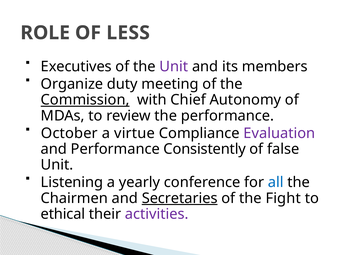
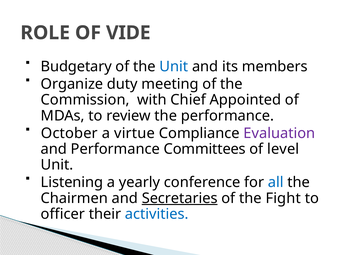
LESS: LESS -> VIDE (128, 33)
Executives: Executives -> Budgetary (76, 67)
Unit colour: purple -> blue (174, 67)
Commission underline: present -> none (85, 100)
Autonomy: Autonomy -> Appointed (245, 100)
Consistently: Consistently -> Committees (205, 149)
false: false -> level (283, 149)
ethical: ethical -> officer (63, 214)
activities colour: purple -> blue (157, 214)
